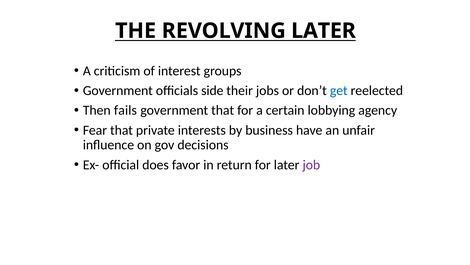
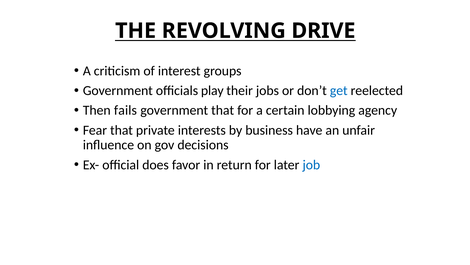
REVOLVING LATER: LATER -> DRIVE (323, 31)
side: side -> play (212, 90)
job colour: purple -> blue (311, 164)
